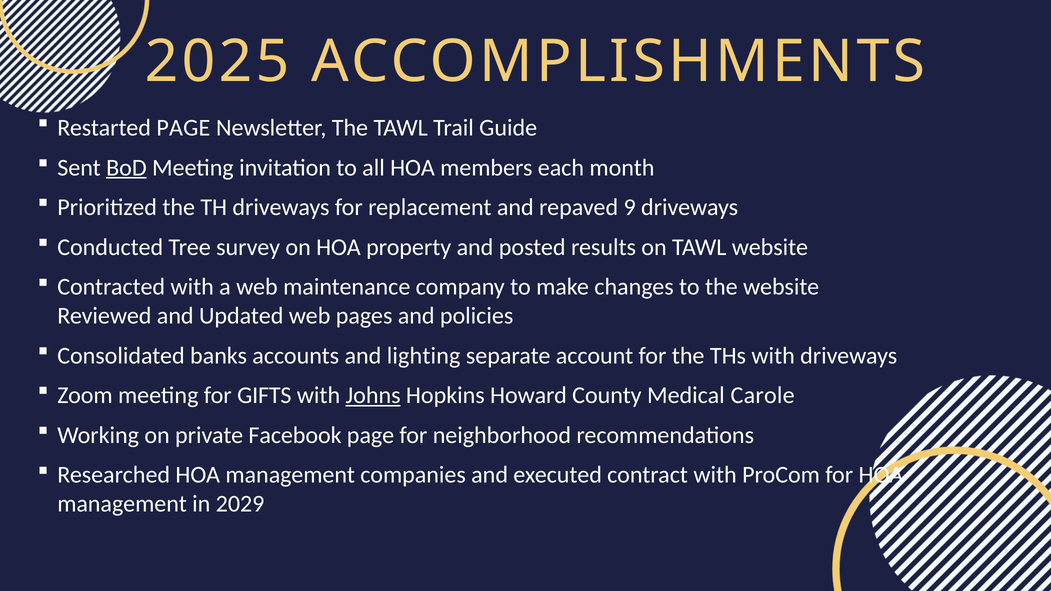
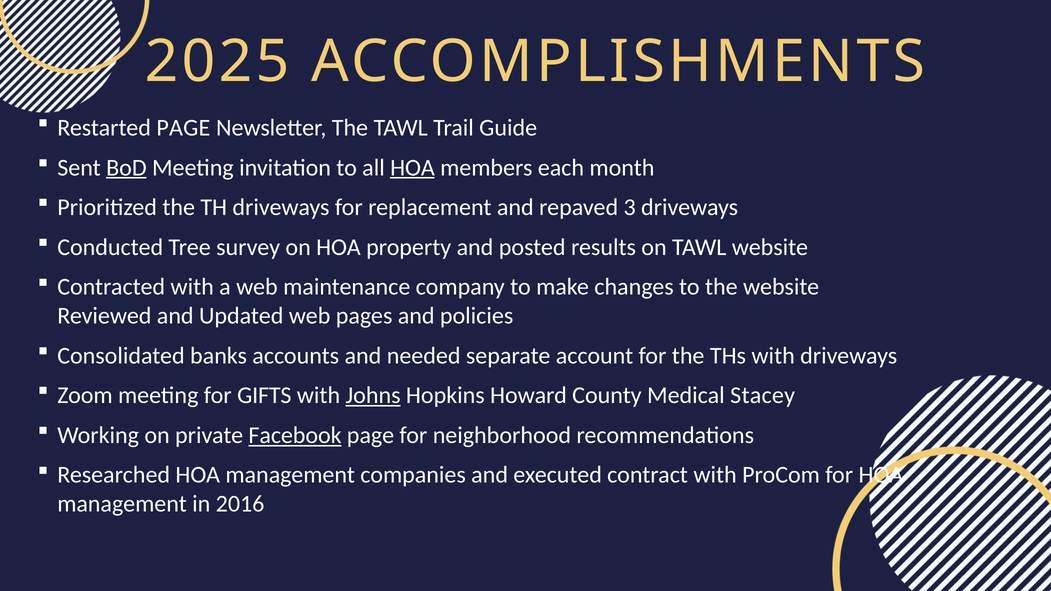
HOA underline: none -> present (412, 168)
9: 9 -> 3 (630, 207)
lighting: lighting -> needed (424, 356)
Carole: Carole -> Stacey (763, 396)
Facebook underline: none -> present (295, 435)
2029: 2029 -> 2016 (240, 504)
